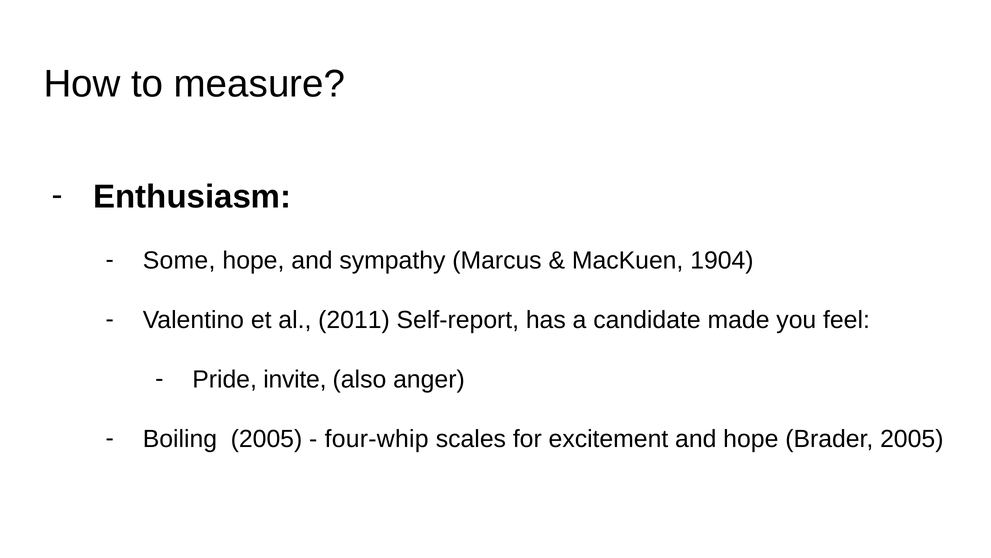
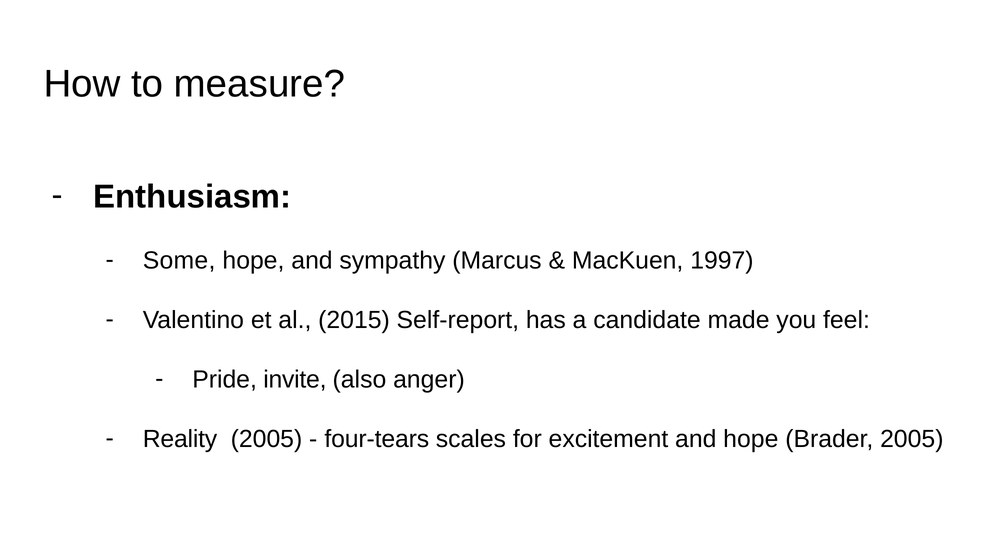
1904: 1904 -> 1997 (722, 260)
2011: 2011 -> 2015 (354, 320)
Boiling: Boiling -> Reality (180, 439)
four‐whip: four‐whip -> four‐tears (377, 439)
